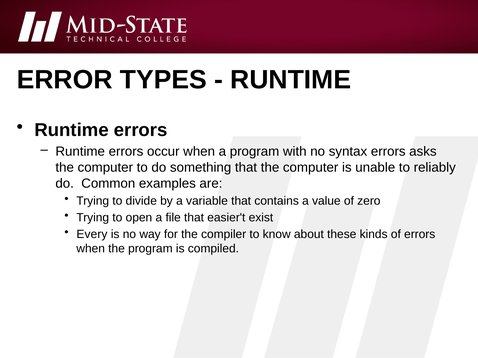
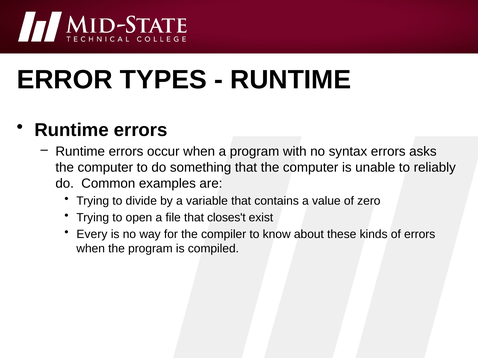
easier't: easier't -> closes't (226, 218)
